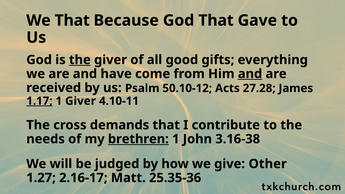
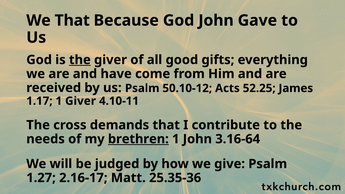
God That: That -> John (216, 20)
and underline: present -> none (250, 74)
27.28: 27.28 -> 52.25 (259, 88)
1.17 underline: present -> none (39, 101)
3.16-38: 3.16-38 -> 3.16-64 (238, 139)
give Other: Other -> Psalm (268, 164)
